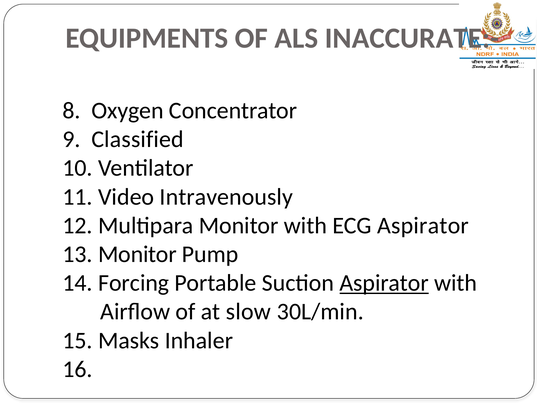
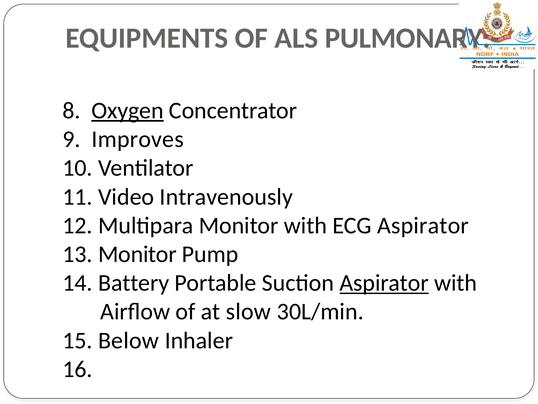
INACCURATE:-: INACCURATE:- -> PULMONARY:- (412, 38)
Oxygen underline: none -> present (128, 110)
Classified: Classified -> Improves (138, 139)
Forcing: Forcing -> Battery (134, 283)
Masks: Masks -> Below (129, 340)
